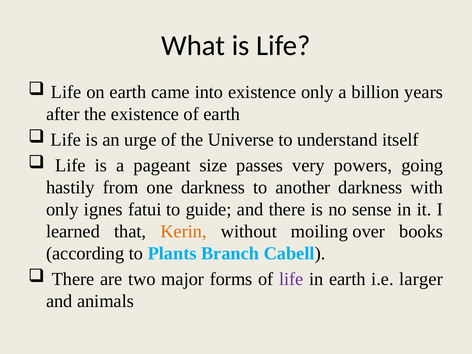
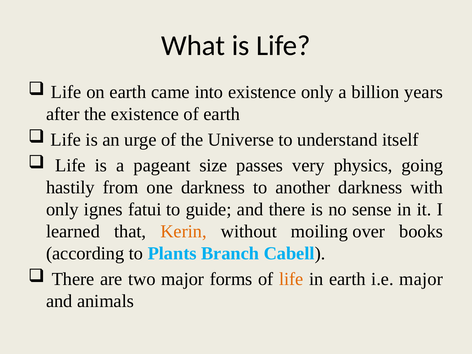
powers: powers -> physics (363, 165)
life colour: purple -> orange (291, 279)
i.e larger: larger -> major (421, 279)
